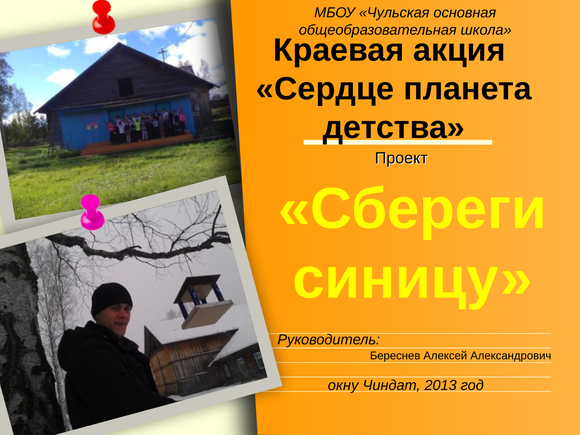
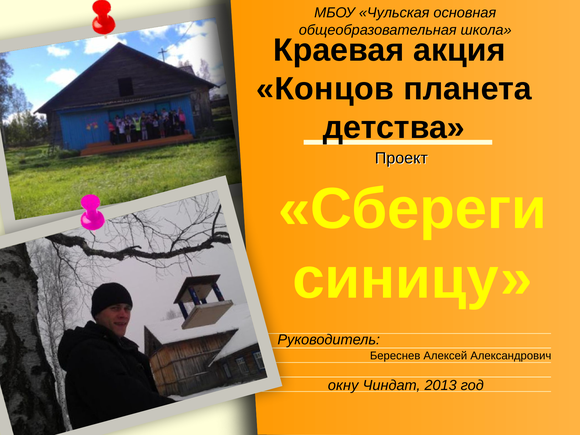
Сердце: Сердце -> Концов (325, 89)
